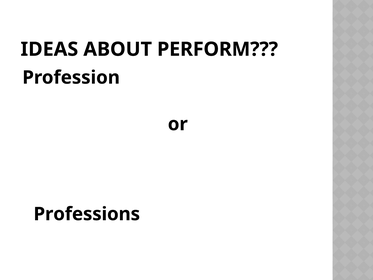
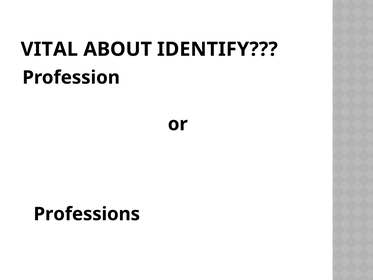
IDEAS: IDEAS -> VITAL (49, 49)
PERFORM: PERFORM -> IDENTIFY (217, 49)
